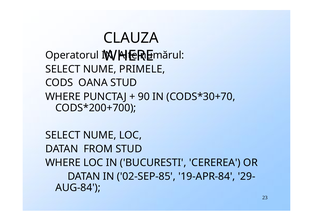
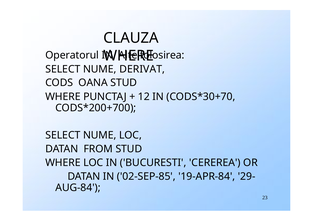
numărul: numărul -> folosirea (162, 55)
PRIMELE: PRIMELE -> DERIVAT (142, 69)
90: 90 -> 12 (144, 97)
